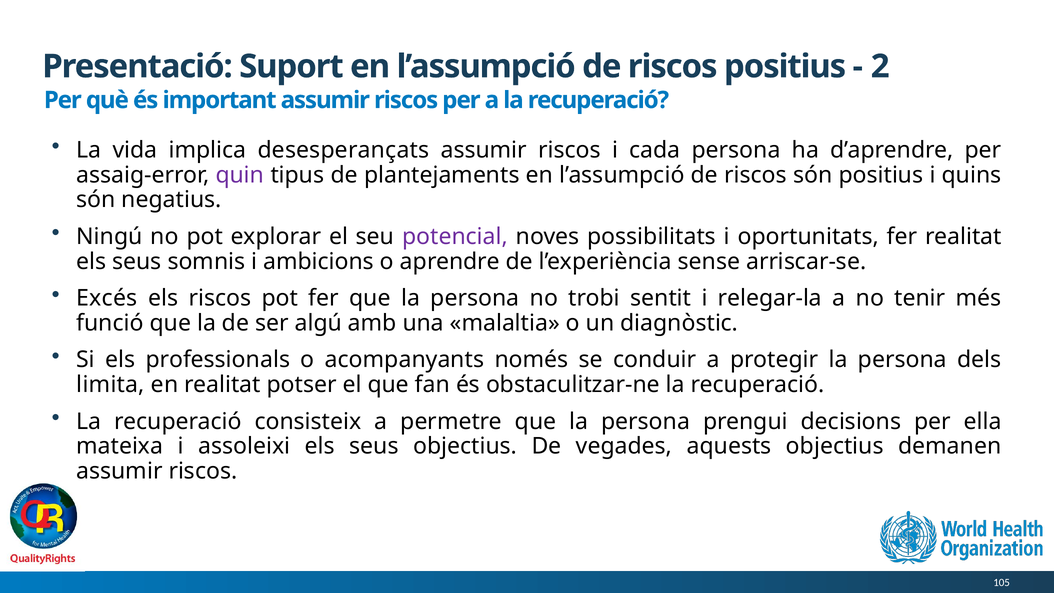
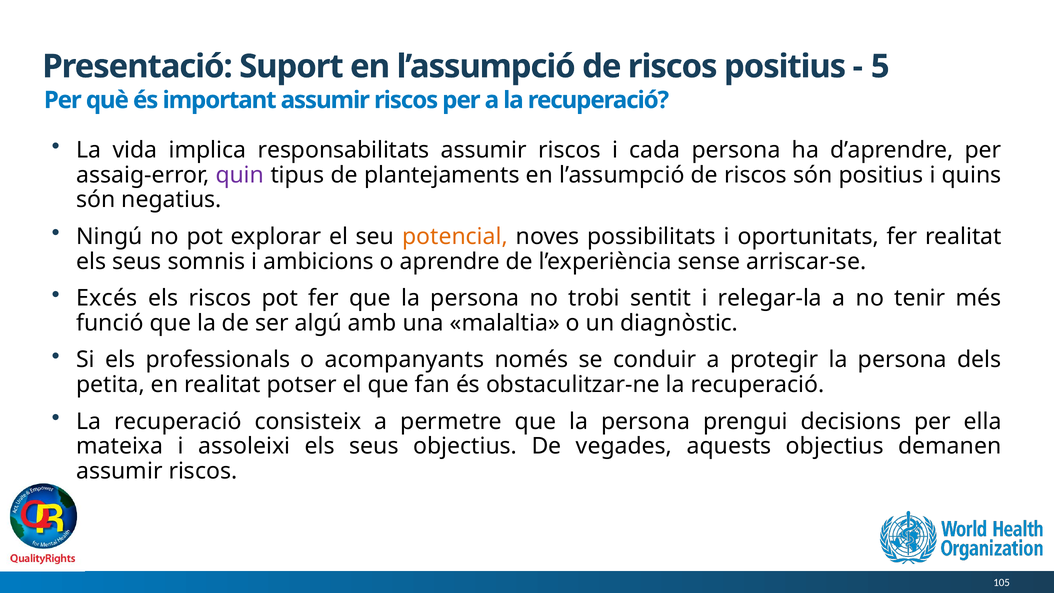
2: 2 -> 5 (880, 66)
desesperançats: desesperançats -> responsabilitats (343, 150)
potencial colour: purple -> orange (455, 237)
limita: limita -> petita (111, 385)
